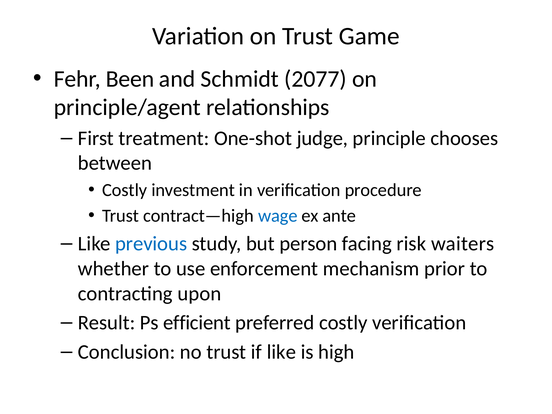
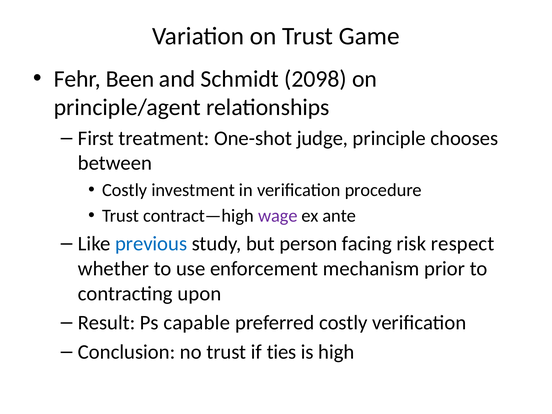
2077: 2077 -> 2098 (315, 79)
wage colour: blue -> purple (278, 216)
waiters: waiters -> respect (463, 244)
efficient: efficient -> capable (197, 323)
if like: like -> ties (281, 352)
